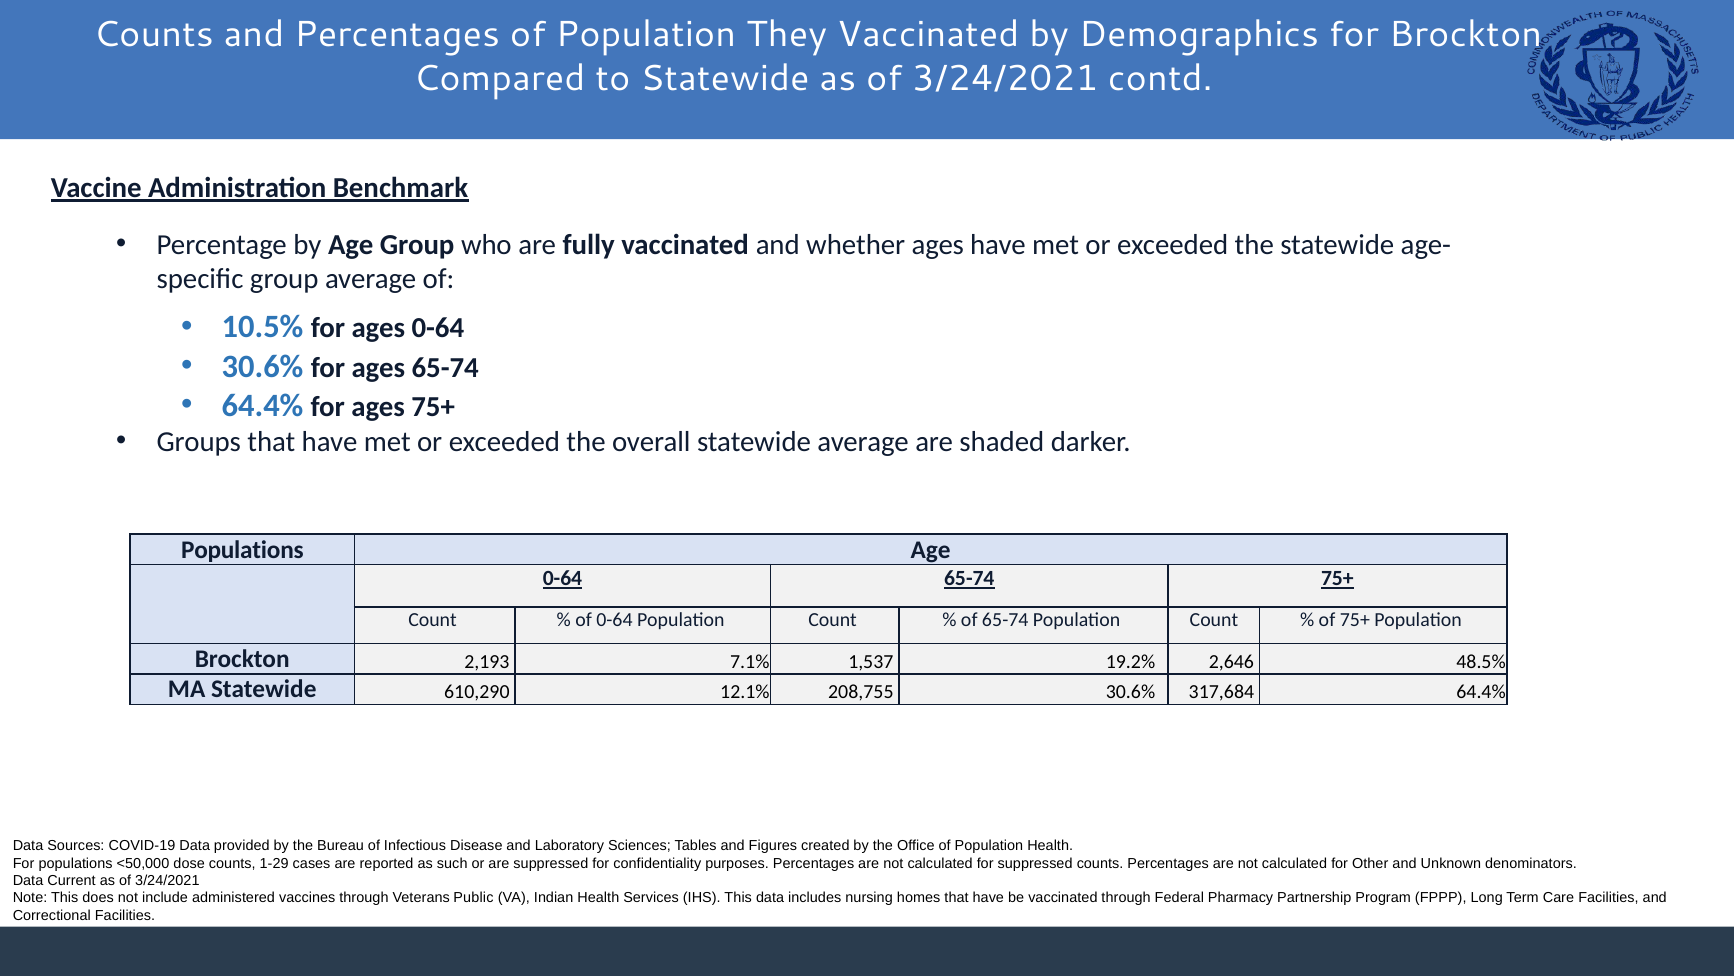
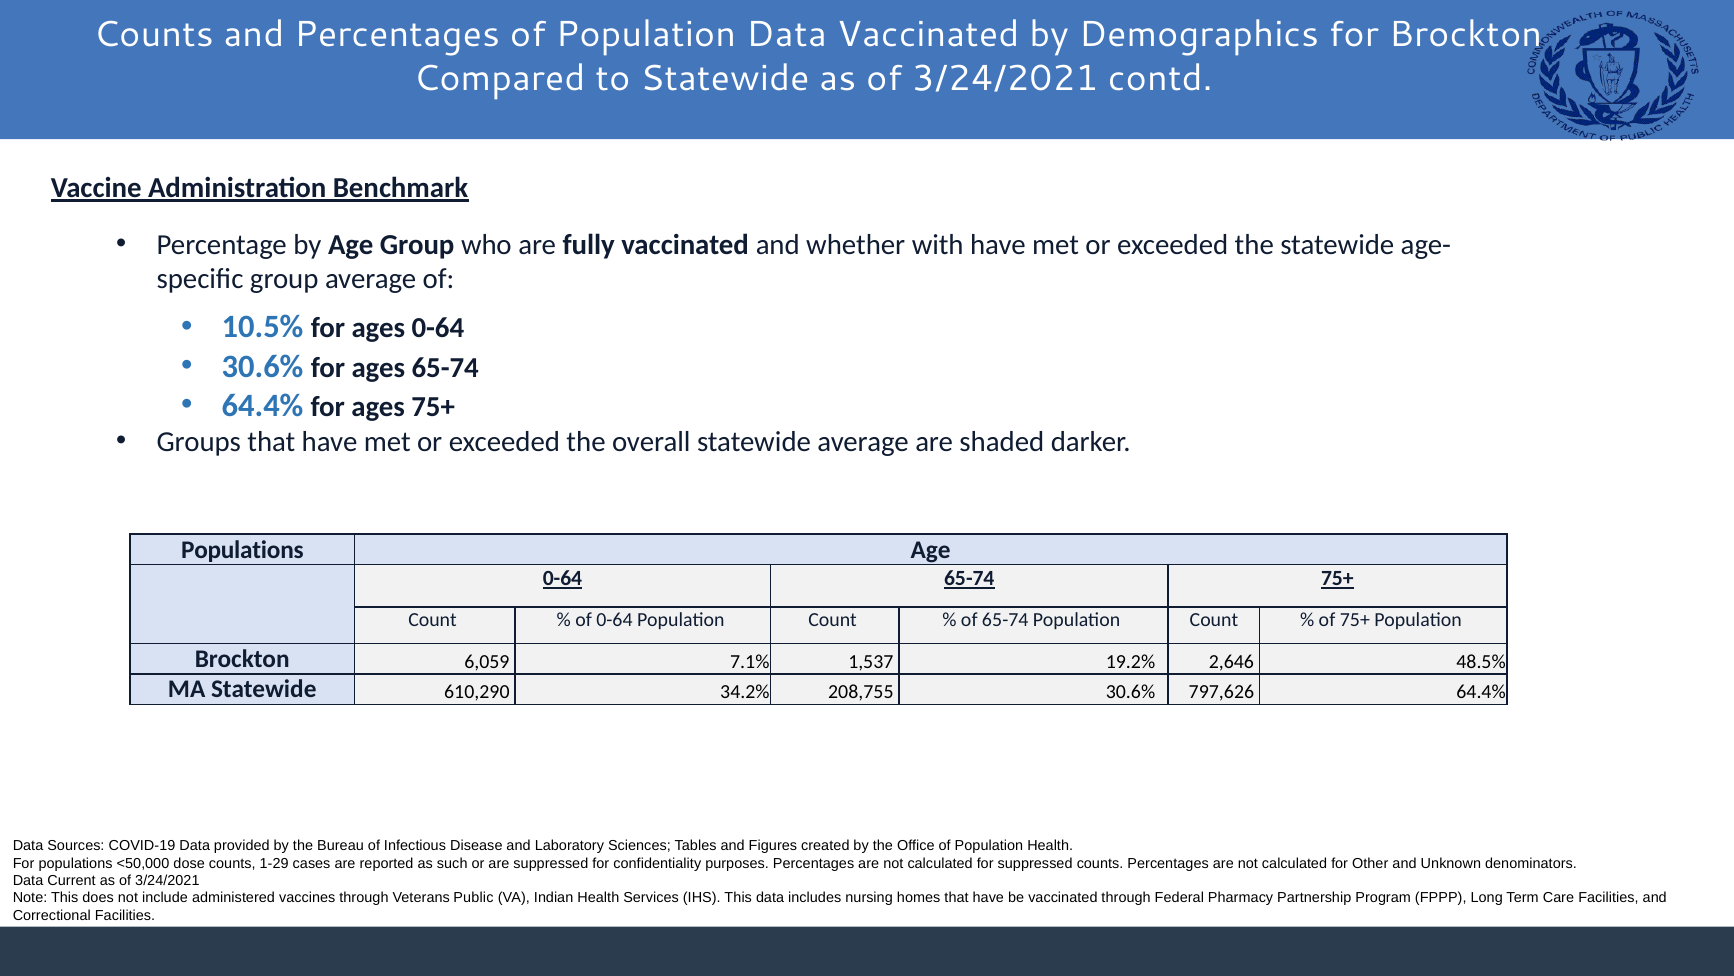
Population They: They -> Data (787, 35)
whether ages: ages -> with (938, 244)
2,193: 2,193 -> 6,059 (487, 661)
12.1%: 12.1% -> 34.2% (745, 692)
317,684: 317,684 -> 797,626 (1221, 692)
